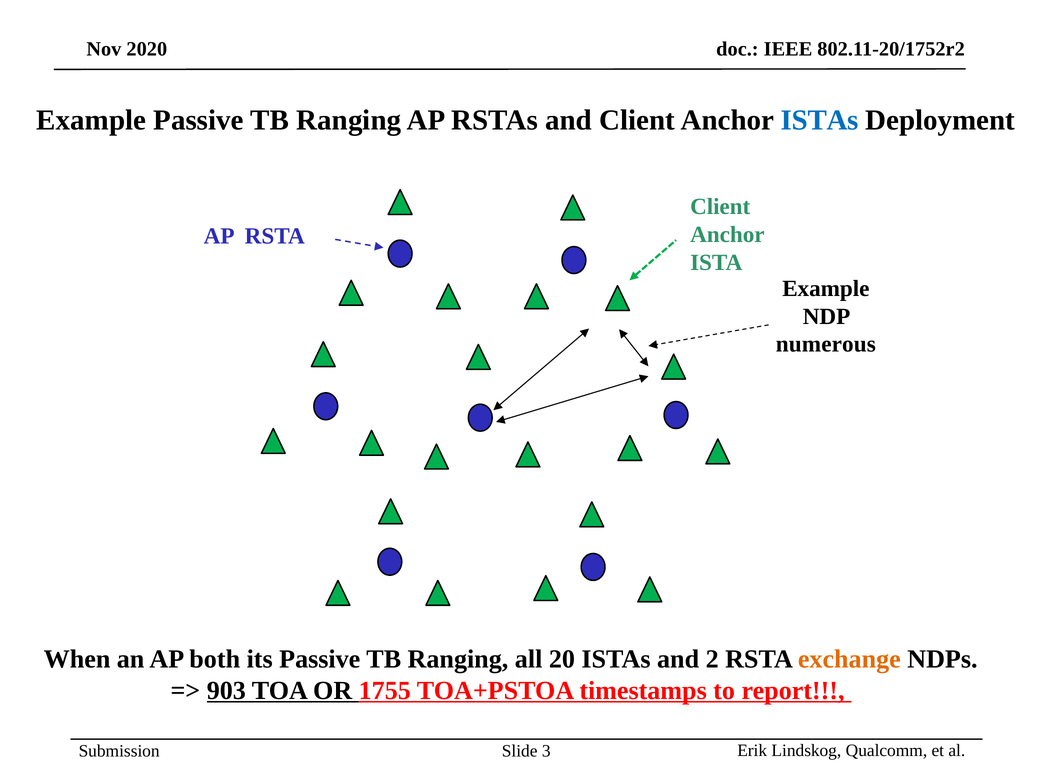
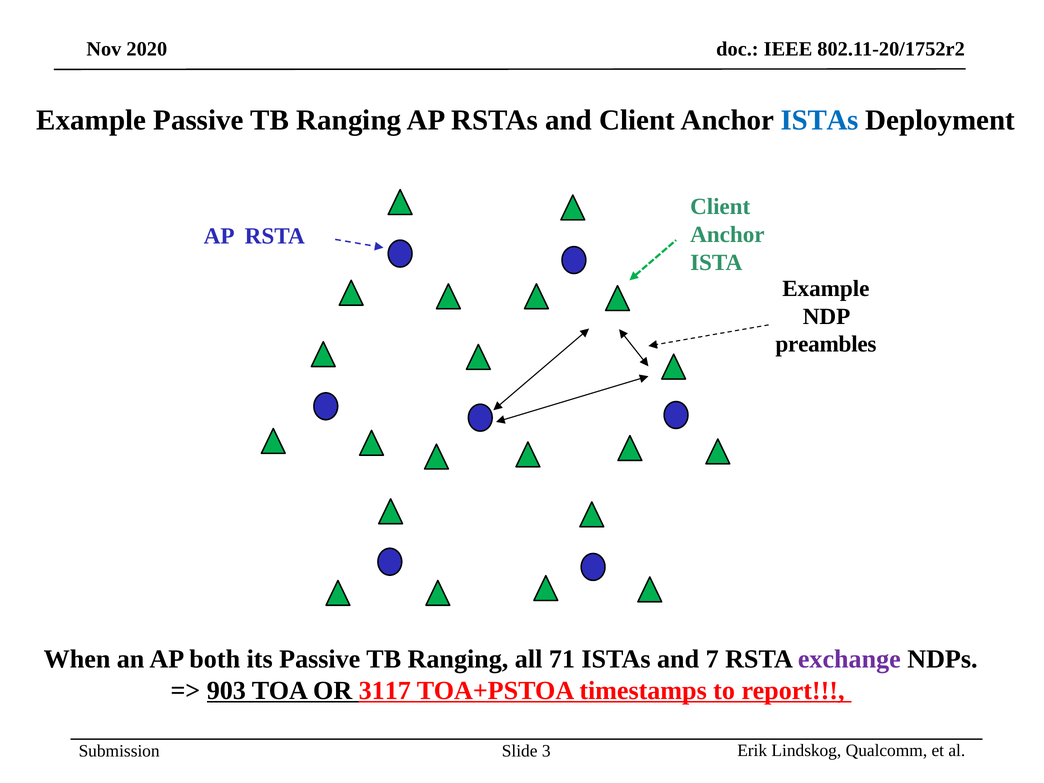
numerous: numerous -> preambles (826, 344)
20: 20 -> 71 (562, 659)
2: 2 -> 7 (712, 659)
exchange colour: orange -> purple (849, 659)
1755: 1755 -> 3117 (385, 690)
